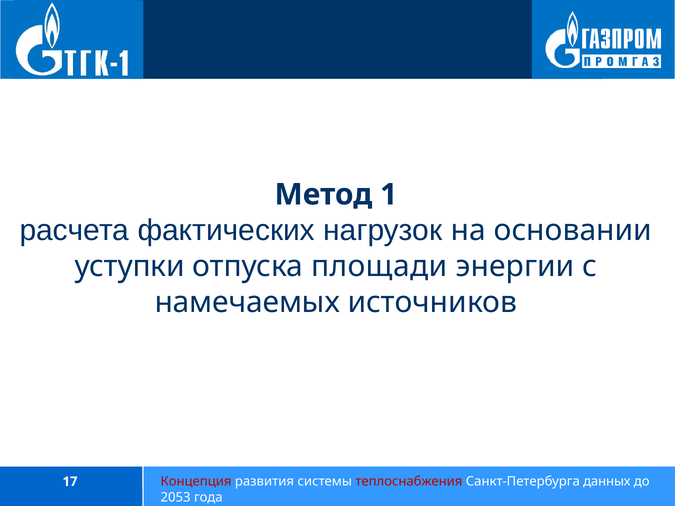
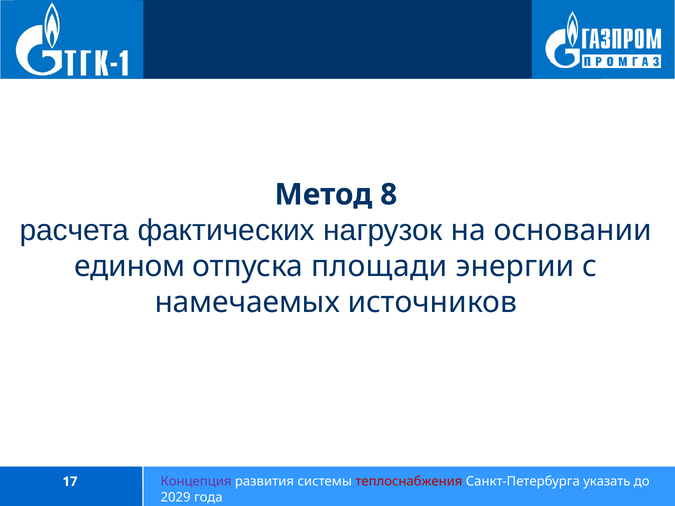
1: 1 -> 8 (389, 195)
уступки: уступки -> едином (130, 267)
Концепция colour: red -> purple (196, 482)
данных: данных -> указать (607, 482)
2053: 2053 -> 2029 (176, 498)
